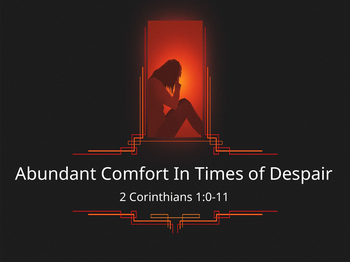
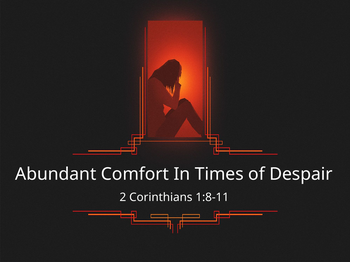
1:0-11: 1:0-11 -> 1:8-11 (212, 198)
